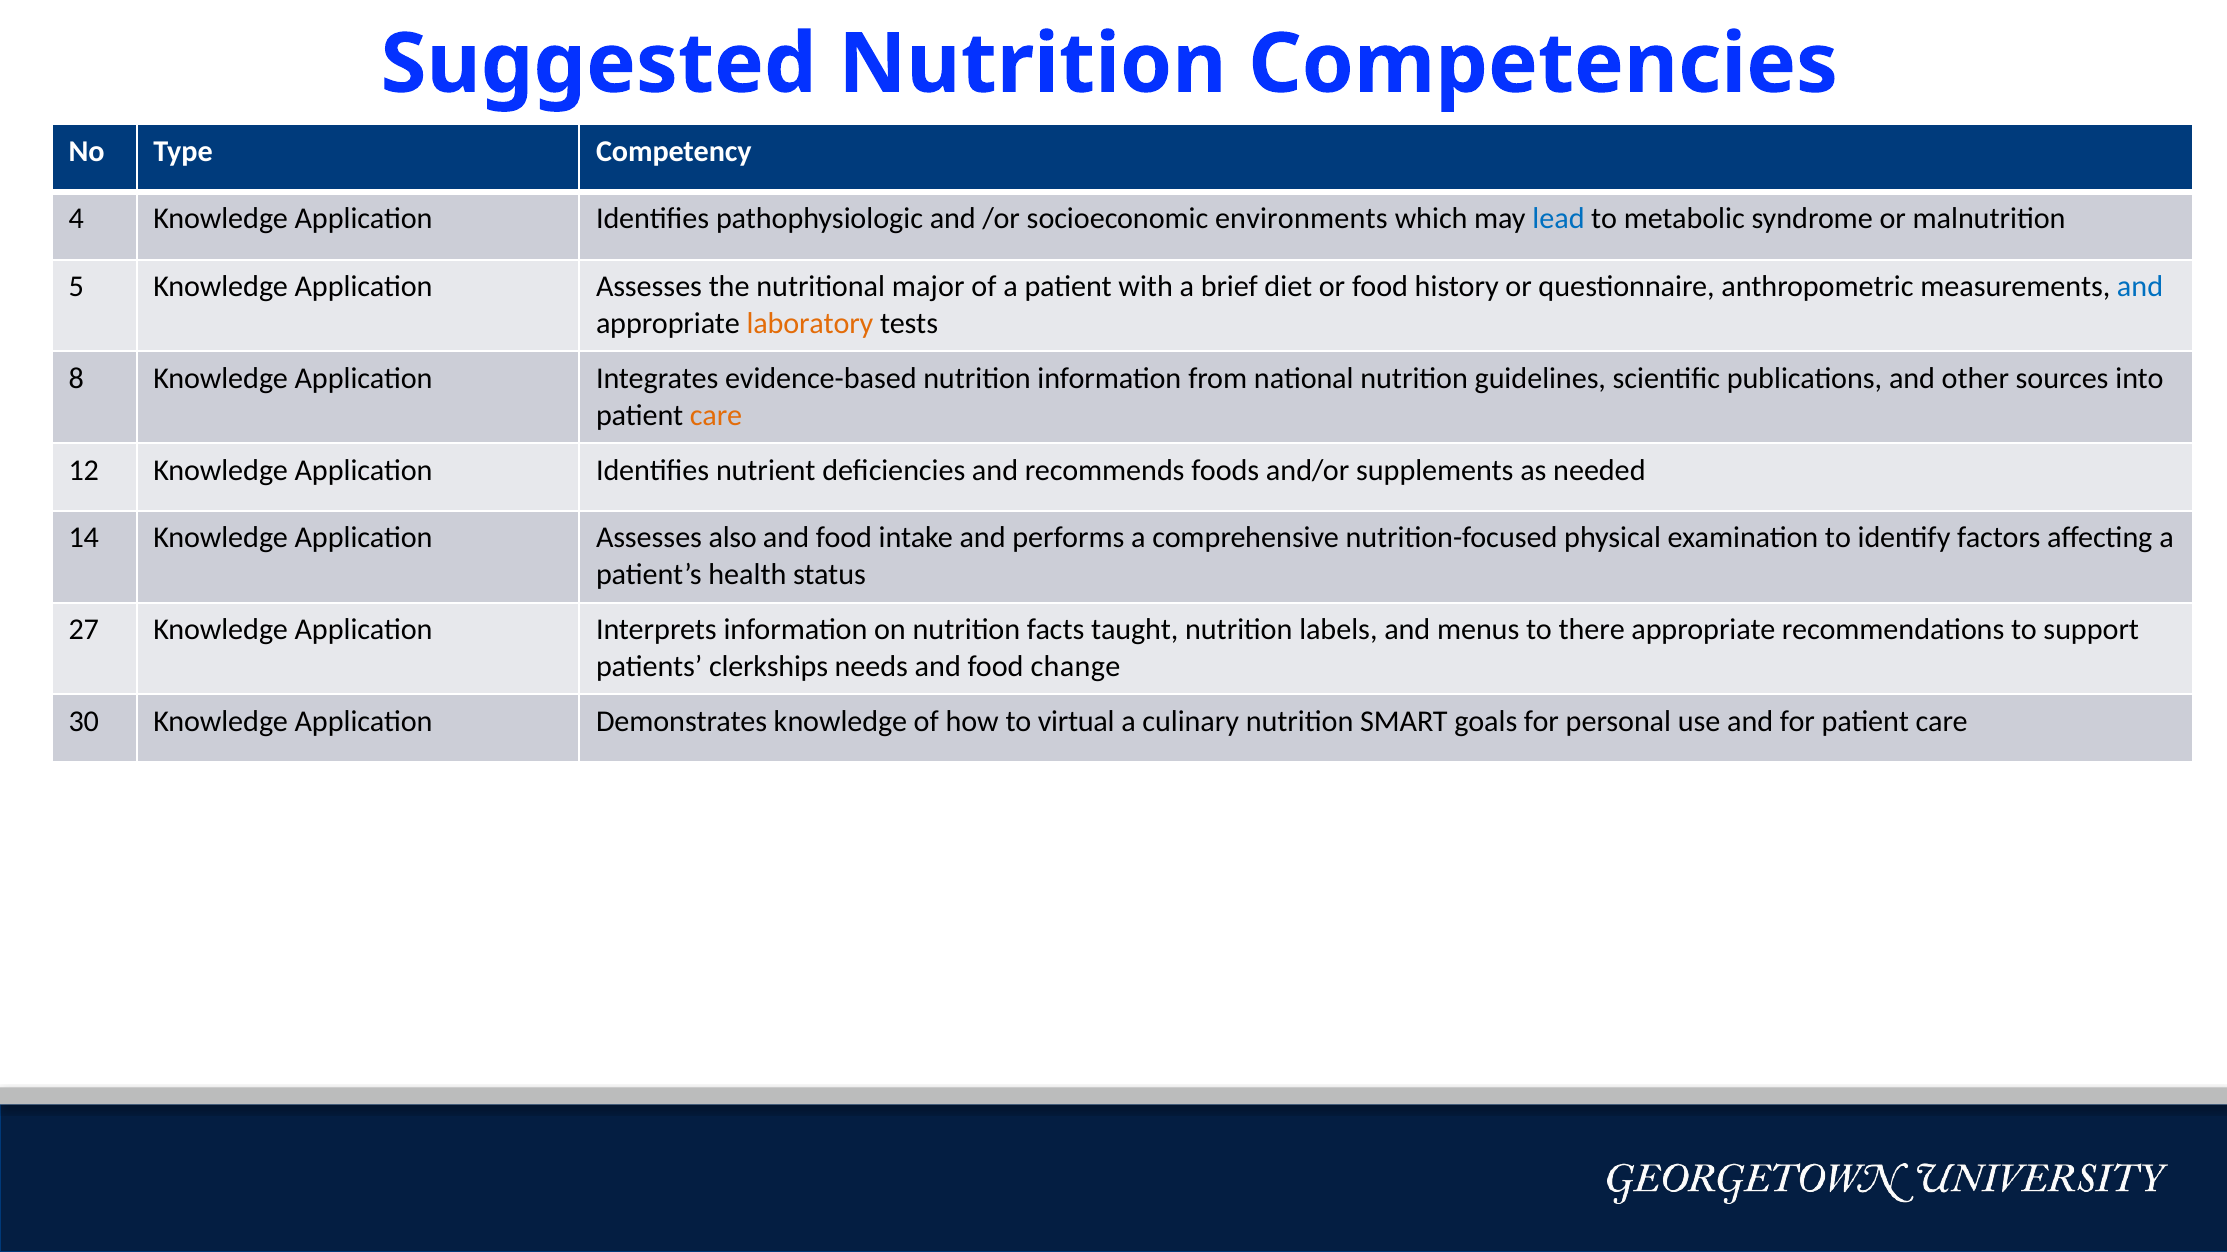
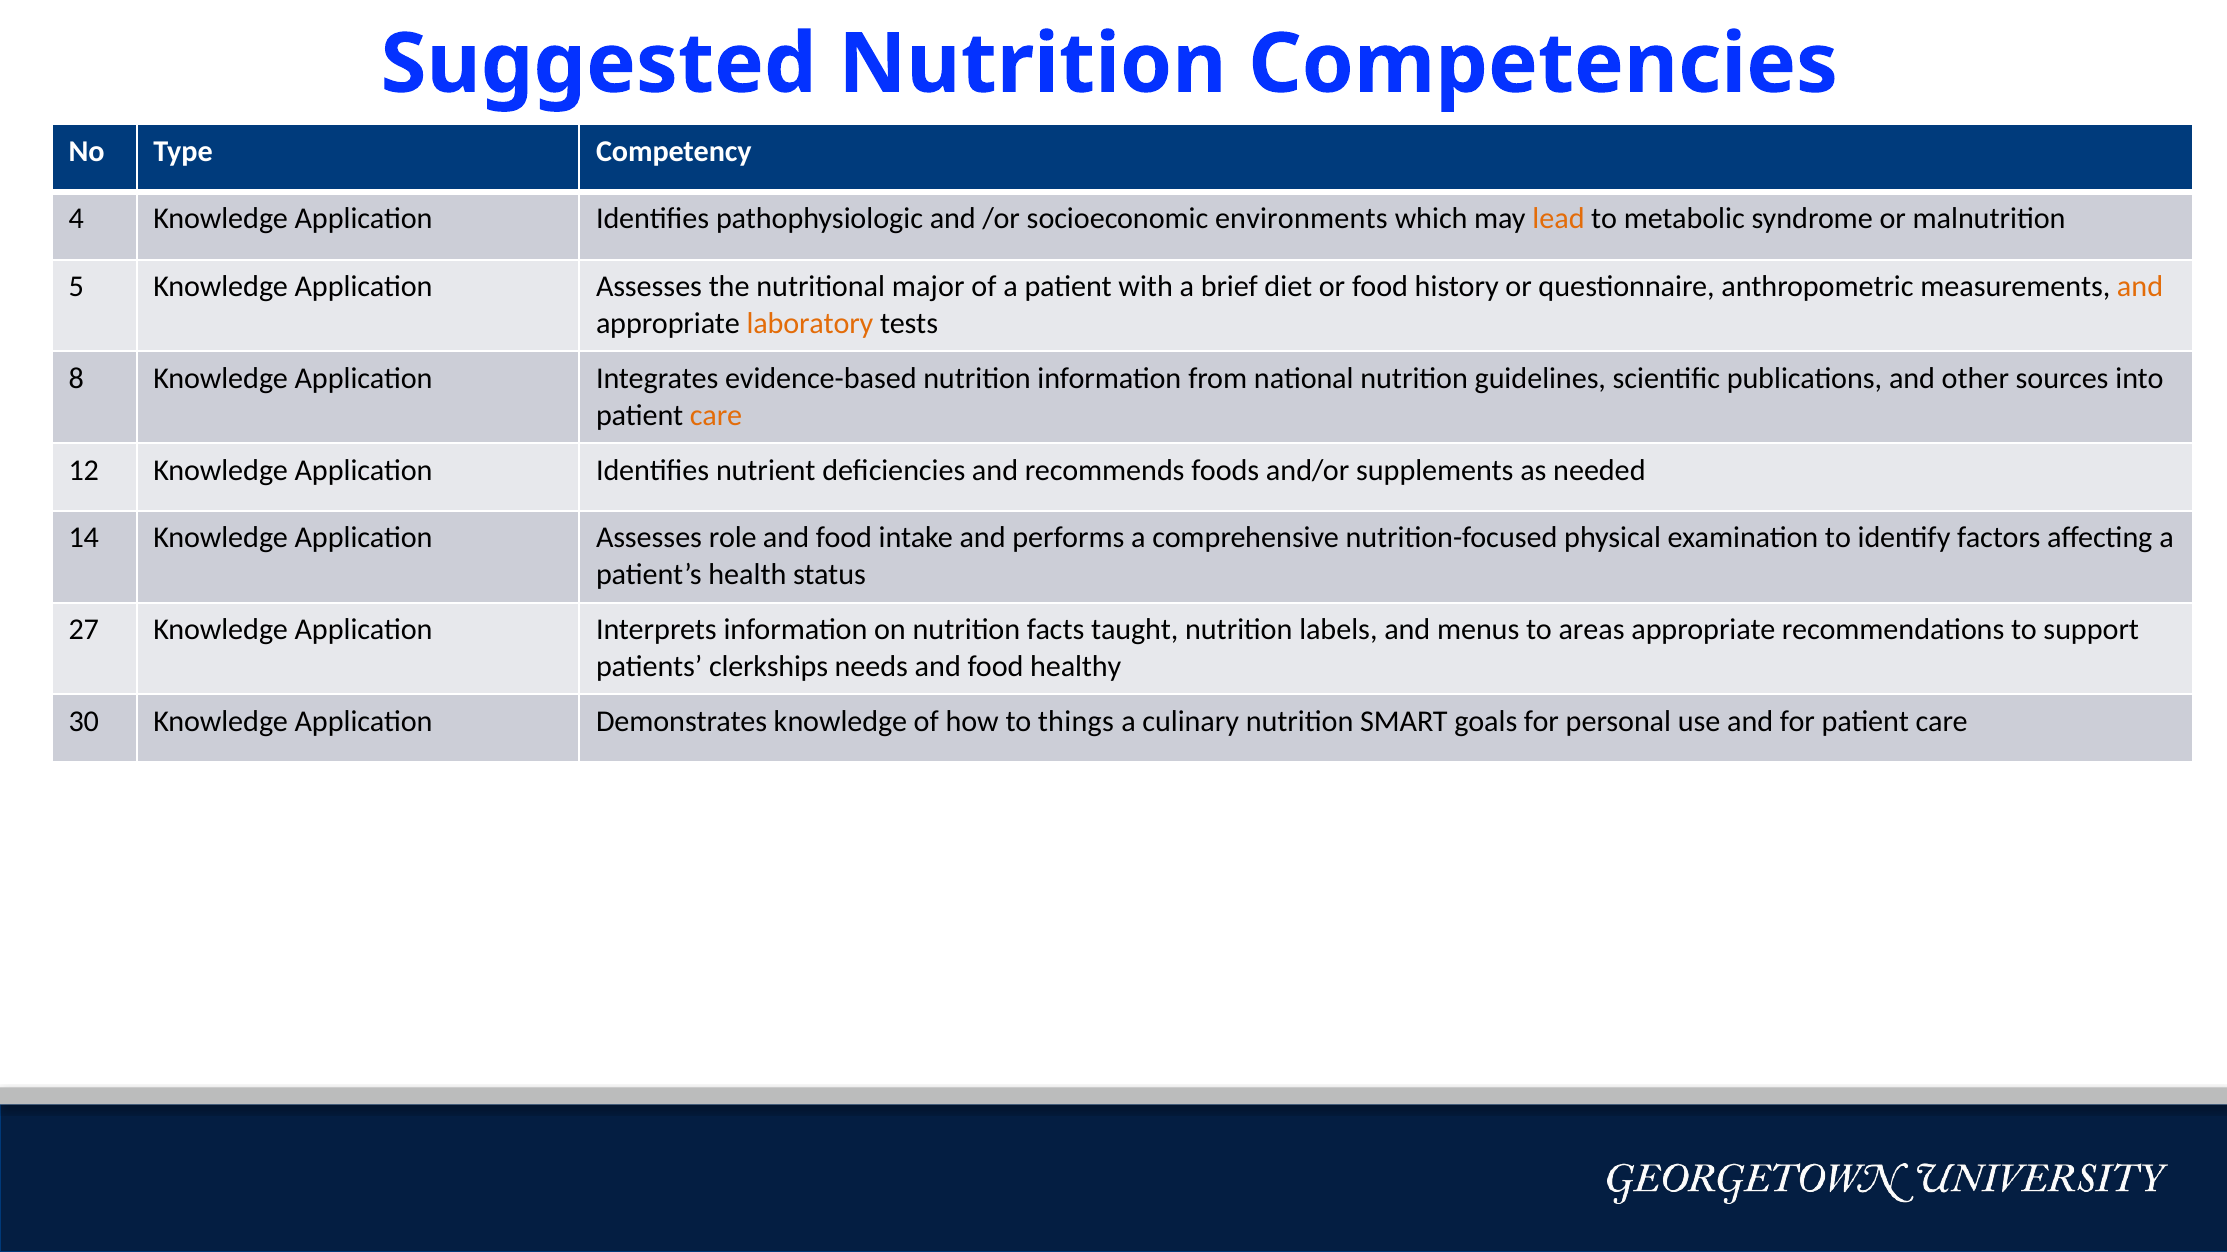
lead colour: blue -> orange (1559, 219)
and colour: blue -> orange (2140, 287)
also: also -> role (733, 538)
there: there -> areas (1592, 630)
change: change -> healthy (1076, 667)
virtual: virtual -> things (1076, 722)
